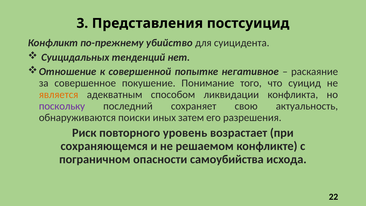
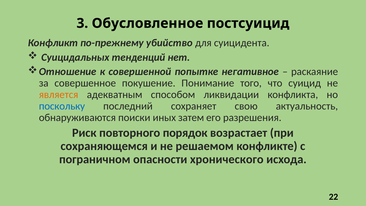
Представления: Представления -> Обусловленное (147, 23)
поскольку colour: purple -> blue (62, 106)
уровень: уровень -> порядок (185, 133)
самоубийства: самоубийства -> хронического (227, 159)
